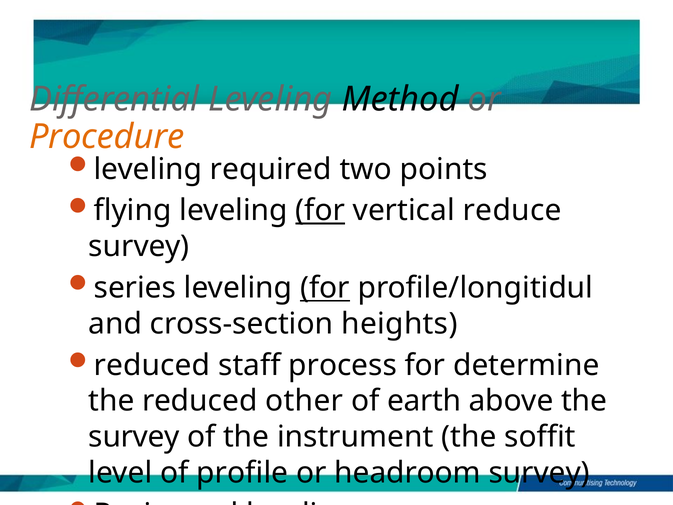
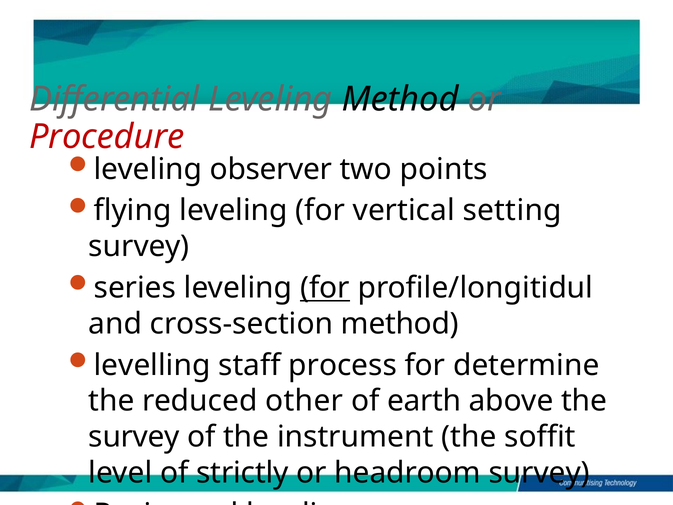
Procedure colour: orange -> red (107, 137)
required: required -> observer (271, 169)
for underline: present -> none (320, 210)
reduce: reduce -> setting (512, 210)
cross-section heights: heights -> method (400, 324)
reduced: reduced -> levelling (152, 365)
profile: profile -> strictly (242, 473)
